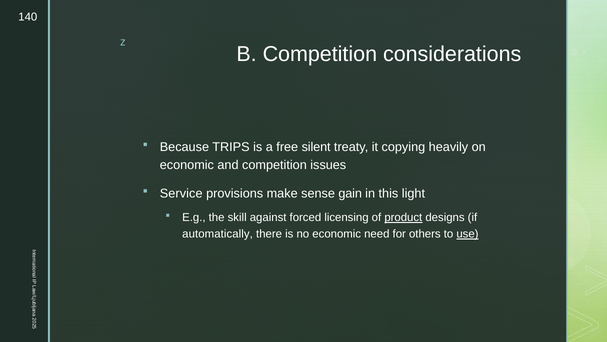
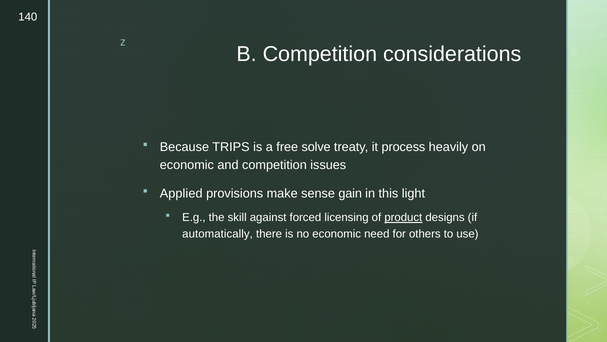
silent: silent -> solve (316, 147)
copying: copying -> process (403, 147)
Service: Service -> Applied (181, 193)
use underline: present -> none (467, 234)
